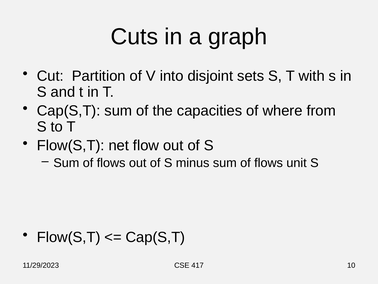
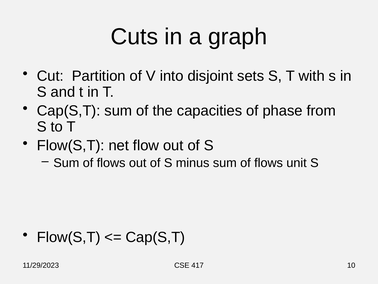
where: where -> phase (283, 111)
